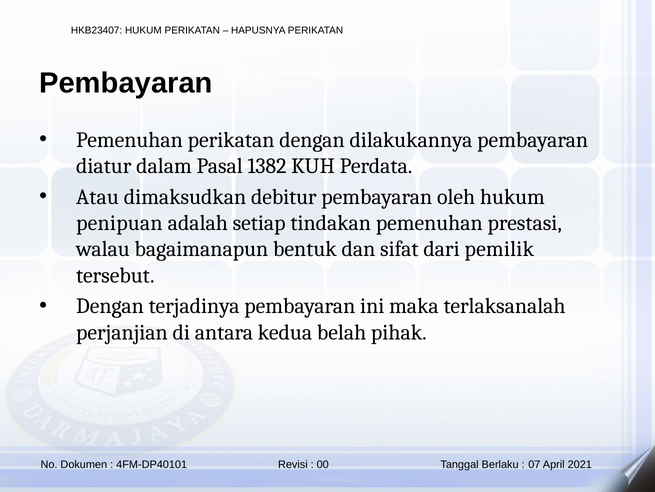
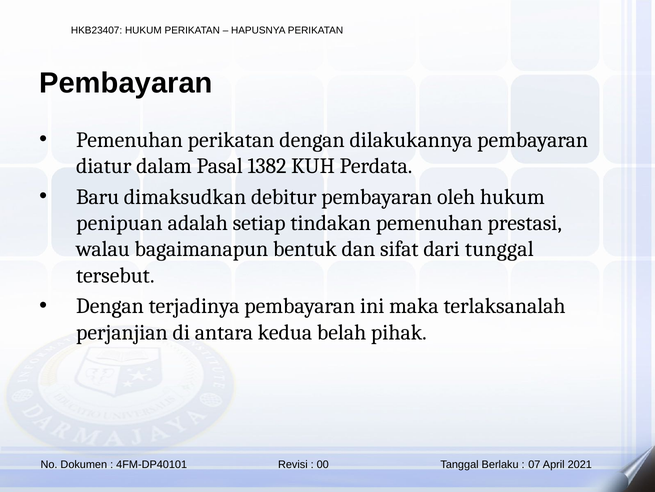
Atau: Atau -> Baru (98, 196)
pemilik: pemilik -> tunggal (499, 249)
